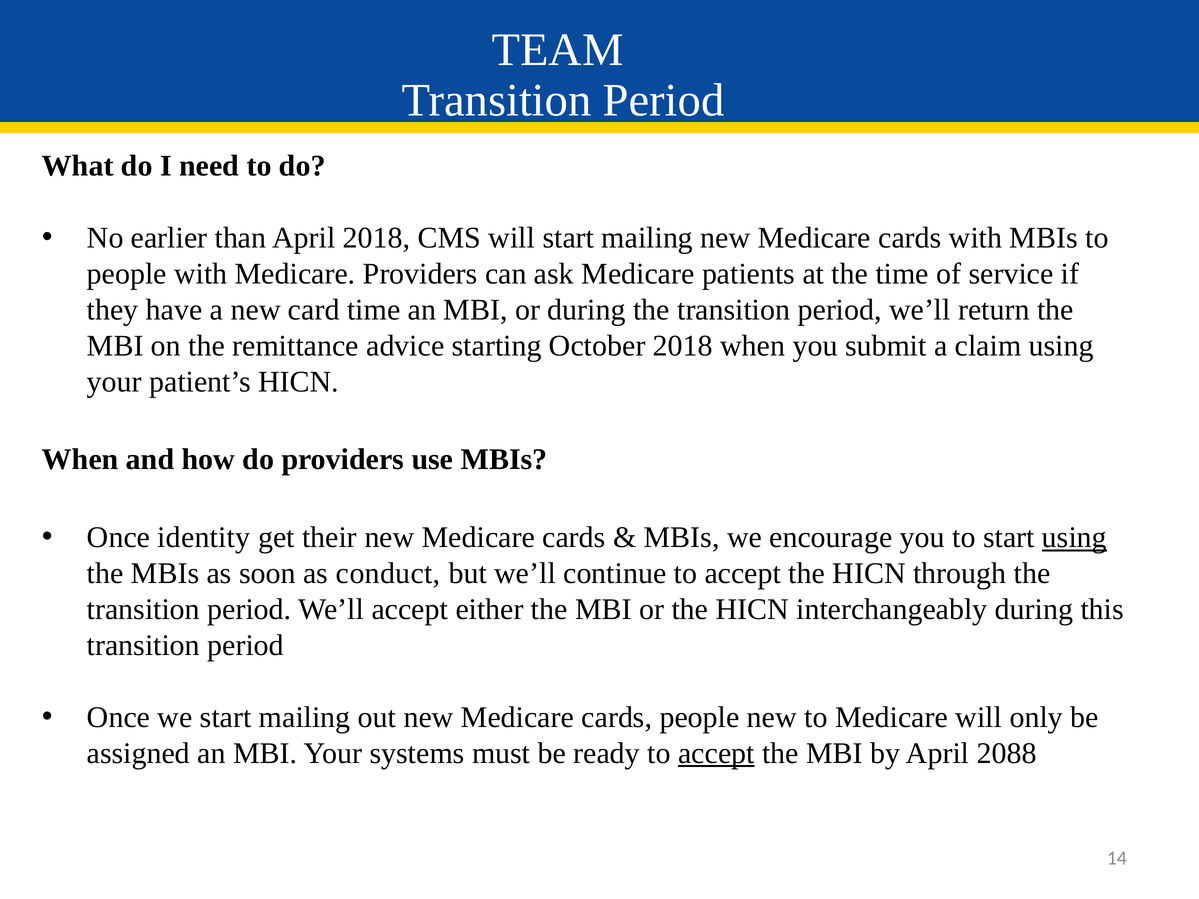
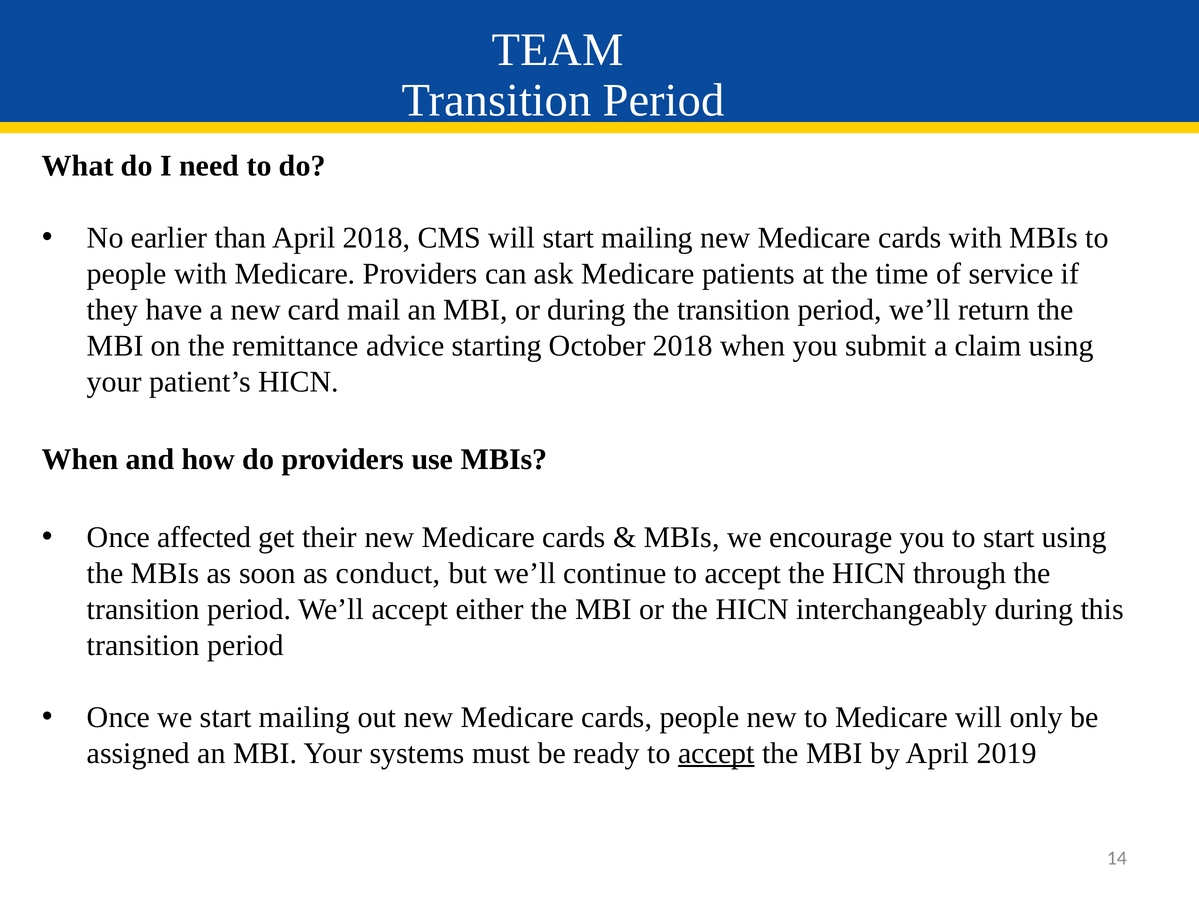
card time: time -> mail (374, 310)
identity: identity -> affected (204, 538)
using underline: present -> none (1074, 538)
2088: 2088 -> 2019 (1007, 753)
